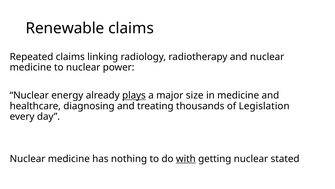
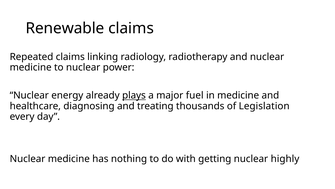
size: size -> fuel (195, 95)
with underline: present -> none (186, 158)
stated: stated -> highly (285, 158)
